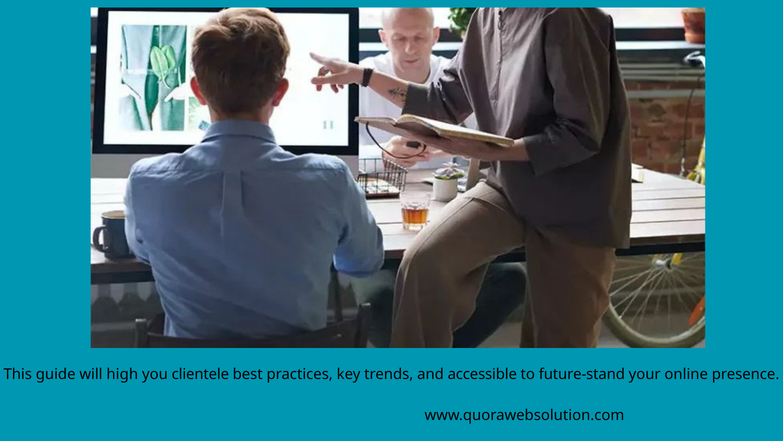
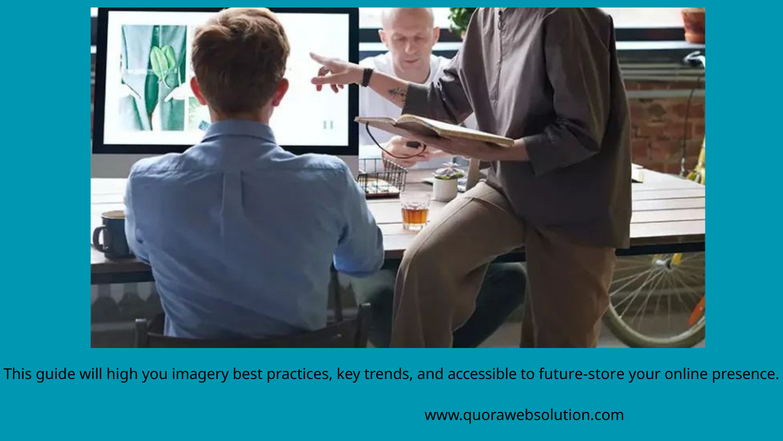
clientele: clientele -> imagery (200, 374)
future-stand: future-stand -> future-store (582, 374)
